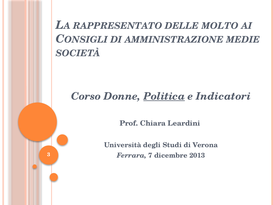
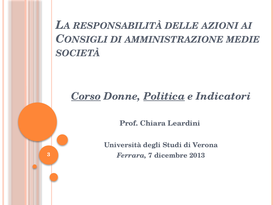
RAPPRESENTATO: RAPPRESENTATO -> RESPONSABILITÀ (118, 26)
MOLTO: MOLTO -> AZIONI (220, 26)
Corso underline: none -> present (86, 96)
